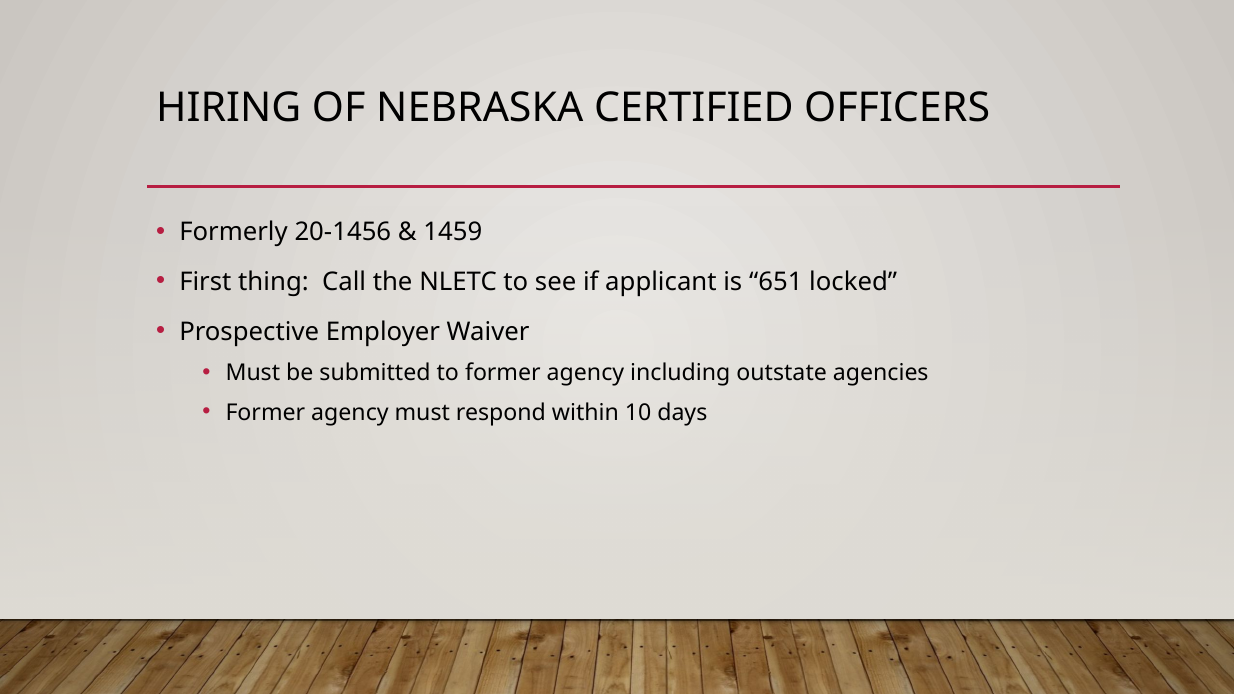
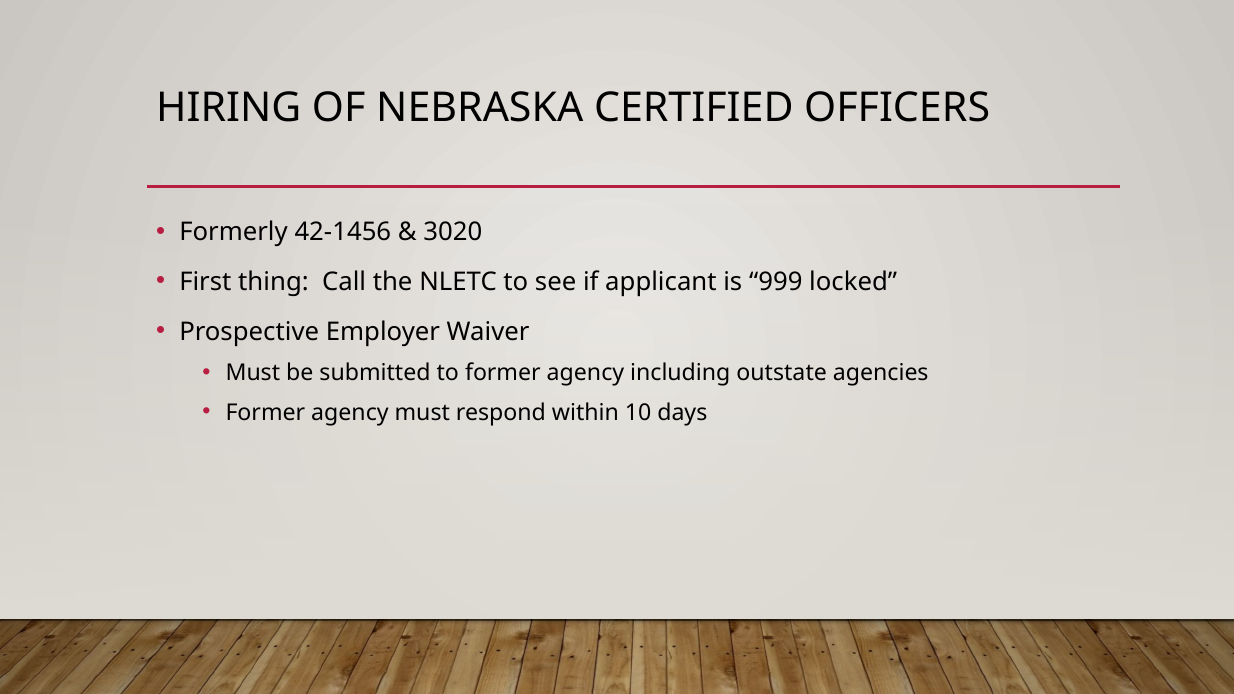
20-1456: 20-1456 -> 42-1456 (343, 232)
1459: 1459 -> 3020 (453, 232)
651: 651 -> 999 (776, 282)
